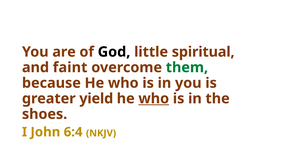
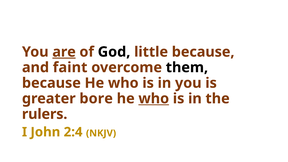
are underline: none -> present (64, 52)
little spiritual: spiritual -> because (203, 52)
them colour: green -> black (187, 67)
yield: yield -> bore (96, 99)
shoes: shoes -> rulers (45, 114)
6:4: 6:4 -> 2:4 (73, 132)
